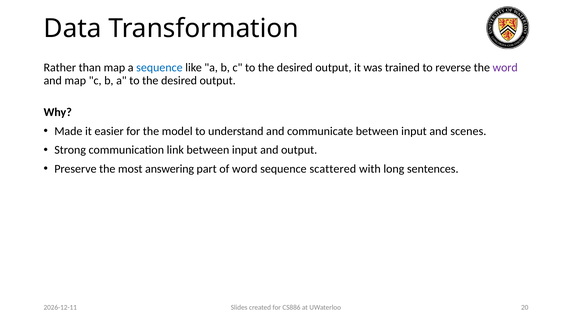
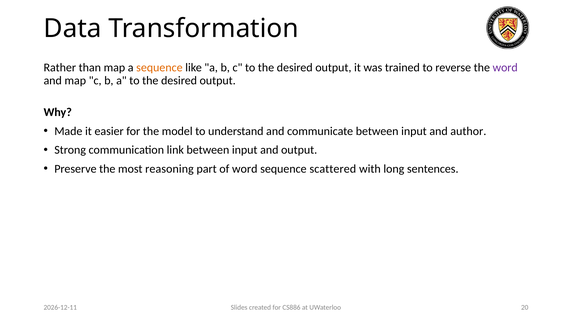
sequence colour: blue -> orange (159, 68)
scenes: scenes -> author (468, 131)
answering: answering -> reasoning (169, 169)
